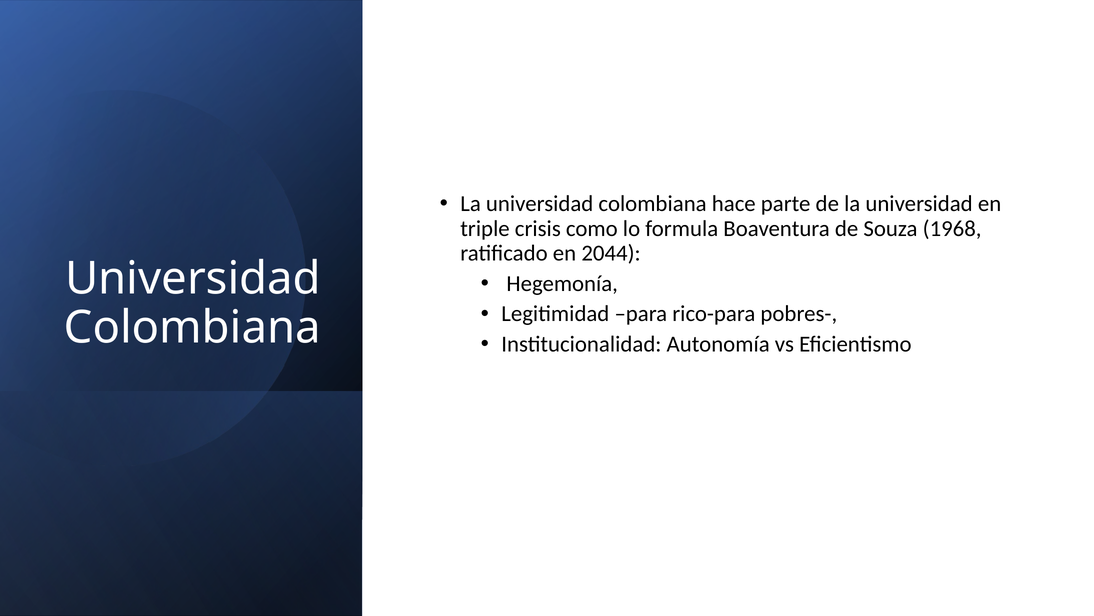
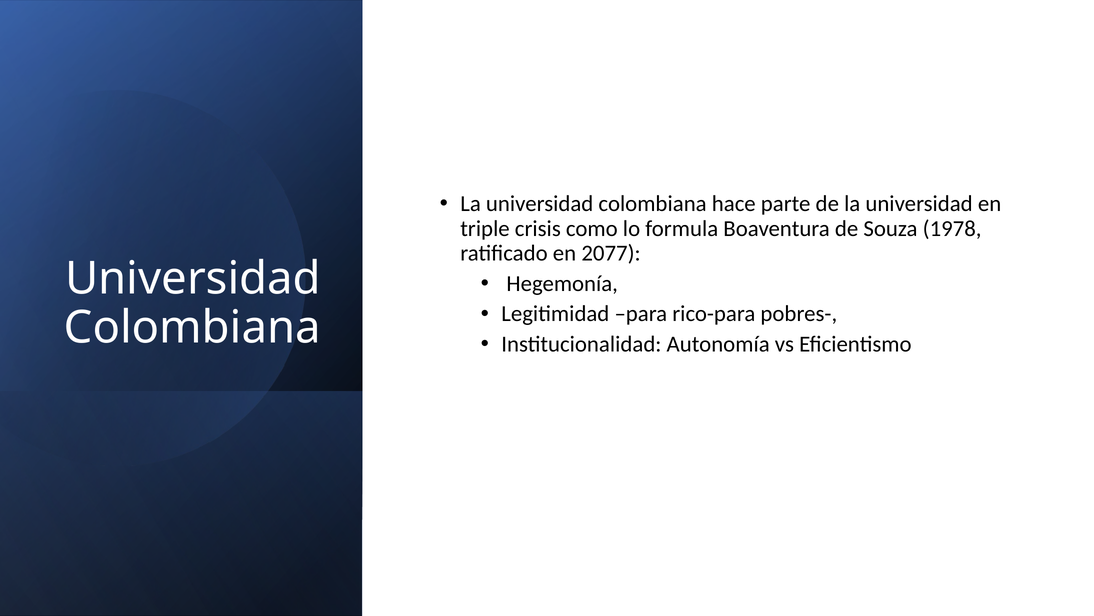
1968: 1968 -> 1978 (952, 228)
2044: 2044 -> 2077 (611, 253)
